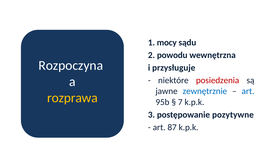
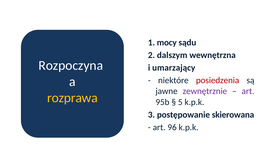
powodu: powodu -> dalszym (172, 55)
przysługuje: przysługuje -> umarzający (174, 68)
zewnętrznie colour: blue -> purple (205, 91)
art colour: blue -> purple (248, 91)
7: 7 -> 5 (180, 102)
pozytywne: pozytywne -> skierowana (233, 115)
87: 87 -> 96 (172, 127)
